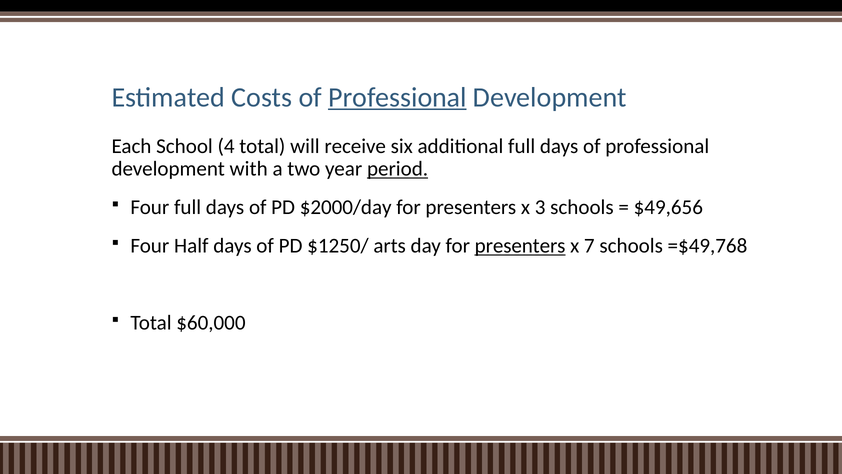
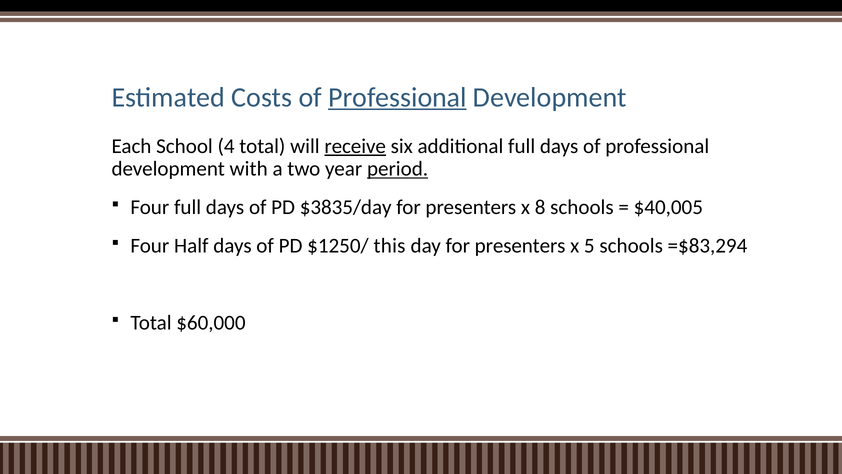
receive underline: none -> present (355, 146)
$2000/day: $2000/day -> $3835/day (346, 207)
3: 3 -> 8 (540, 207)
$49,656: $49,656 -> $40,005 (668, 207)
arts: arts -> this (390, 246)
presenters underline: present -> none (520, 246)
7: 7 -> 5 (589, 246)
=$49,768: =$49,768 -> =$83,294 (707, 246)
